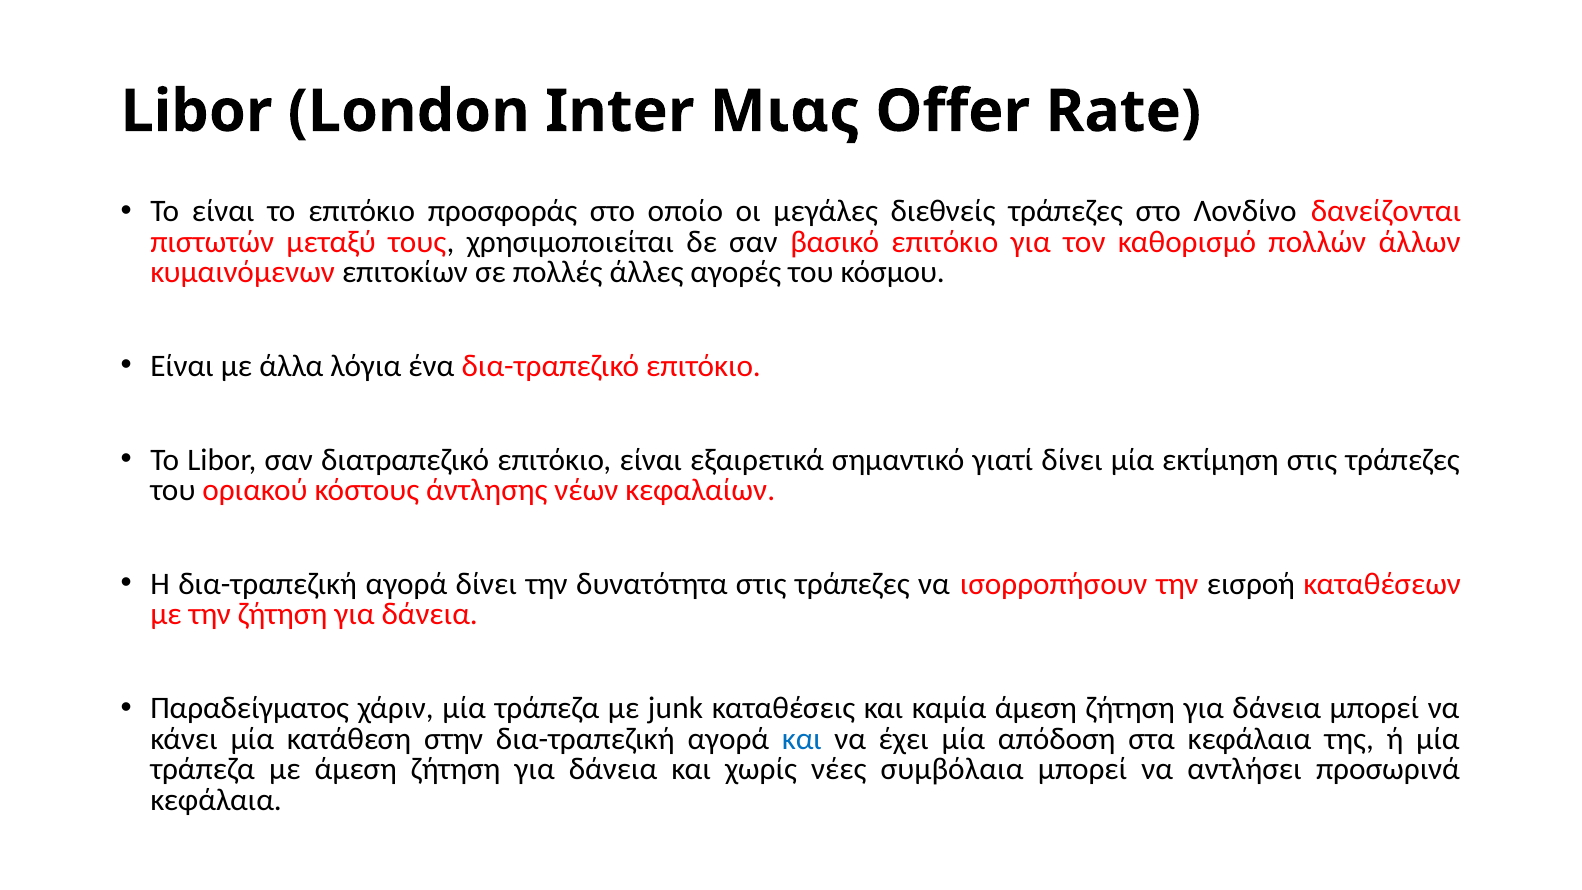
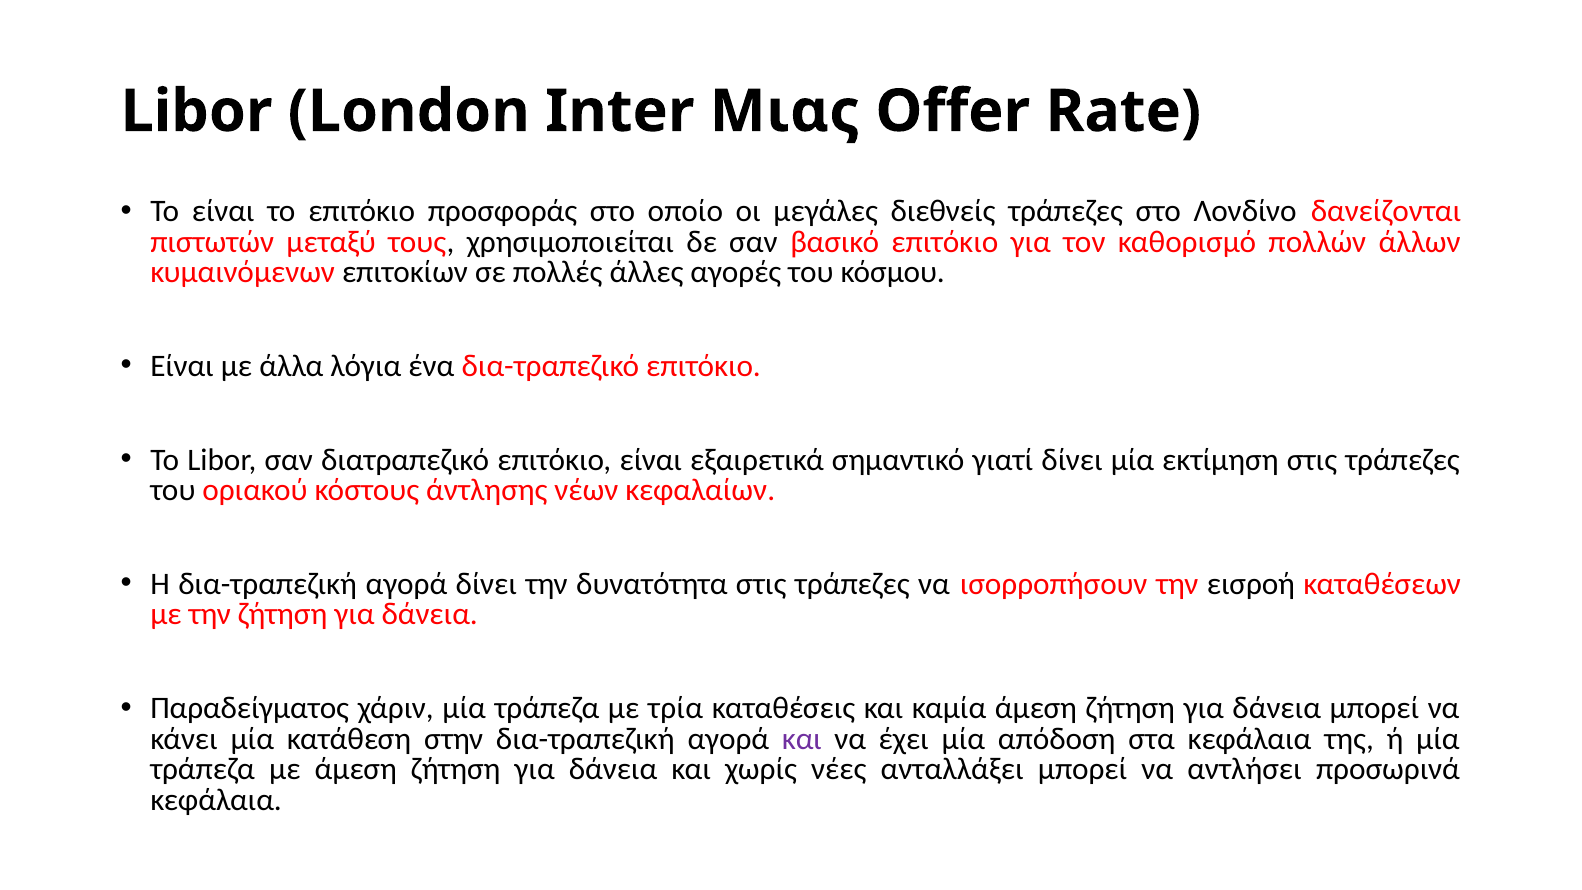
junk: junk -> τρία (676, 708)
και colour: blue -> purple (802, 739)
συμβόλαια: συμβόλαια -> ανταλλάξει (952, 769)
